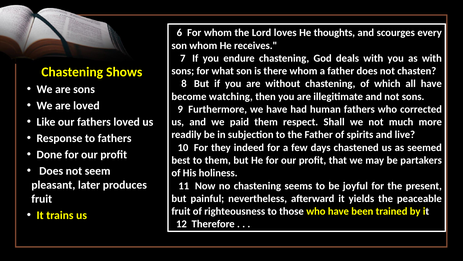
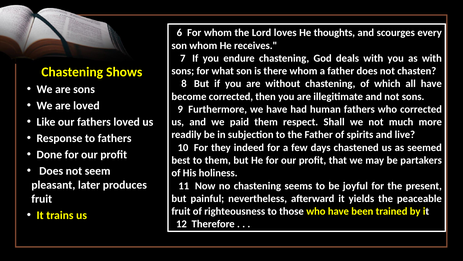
become watching: watching -> corrected (231, 96)
